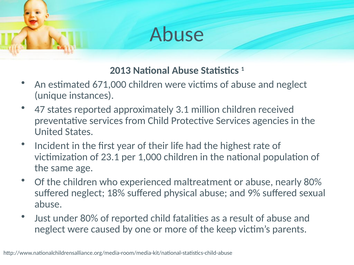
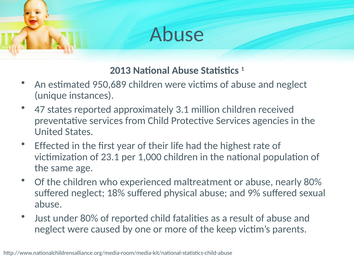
671,000: 671,000 -> 950,689 (109, 85)
Incident: Incident -> Effected (52, 146)
